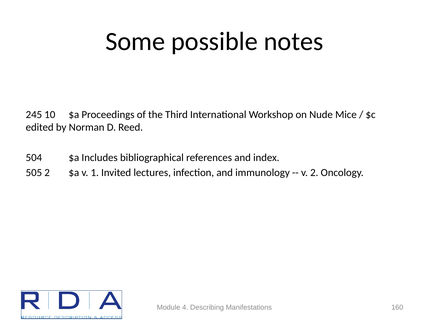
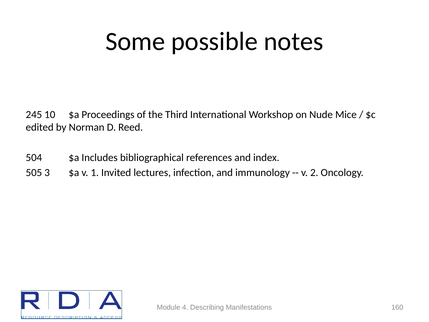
505 2: 2 -> 3 (47, 172)
